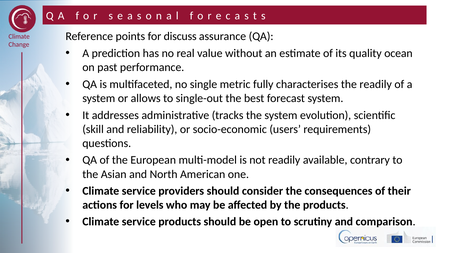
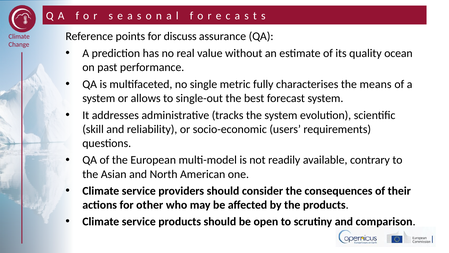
the readily: readily -> means (376, 84)
levels: levels -> other (150, 205)
